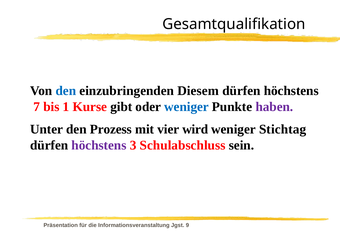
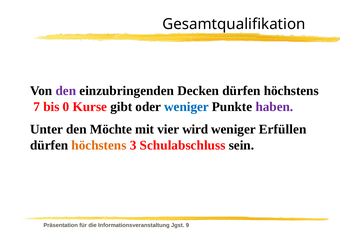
den colour: blue -> purple (66, 91)
Diesem: Diesem -> Decken (198, 91)
1: 1 -> 0 (66, 107)
Prozess: Prozess -> Möchte (111, 129)
Stichtag: Stichtag -> Erfüllen (283, 129)
höchstens colour: purple -> orange (99, 145)
